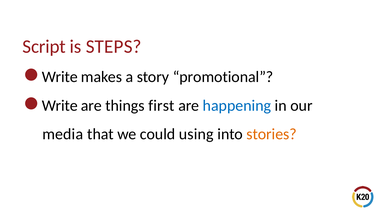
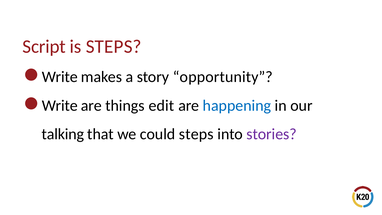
promotional: promotional -> opportunity (223, 77)
first: first -> edit (161, 105)
media: media -> talking (63, 134)
could using: using -> steps (196, 134)
stories colour: orange -> purple (272, 134)
